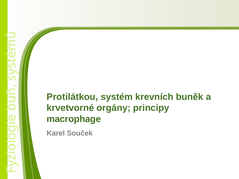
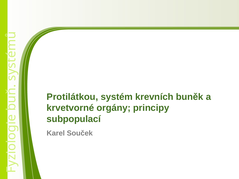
macrophage: macrophage -> subpopulací (74, 119)
